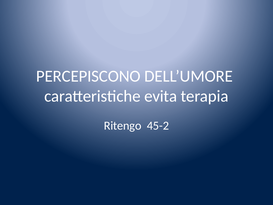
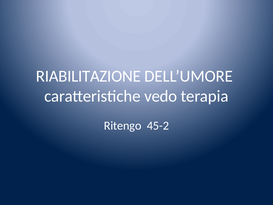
PERCEPISCONO: PERCEPISCONO -> RIABILITAZIONE (88, 76)
evita: evita -> vedo (161, 96)
